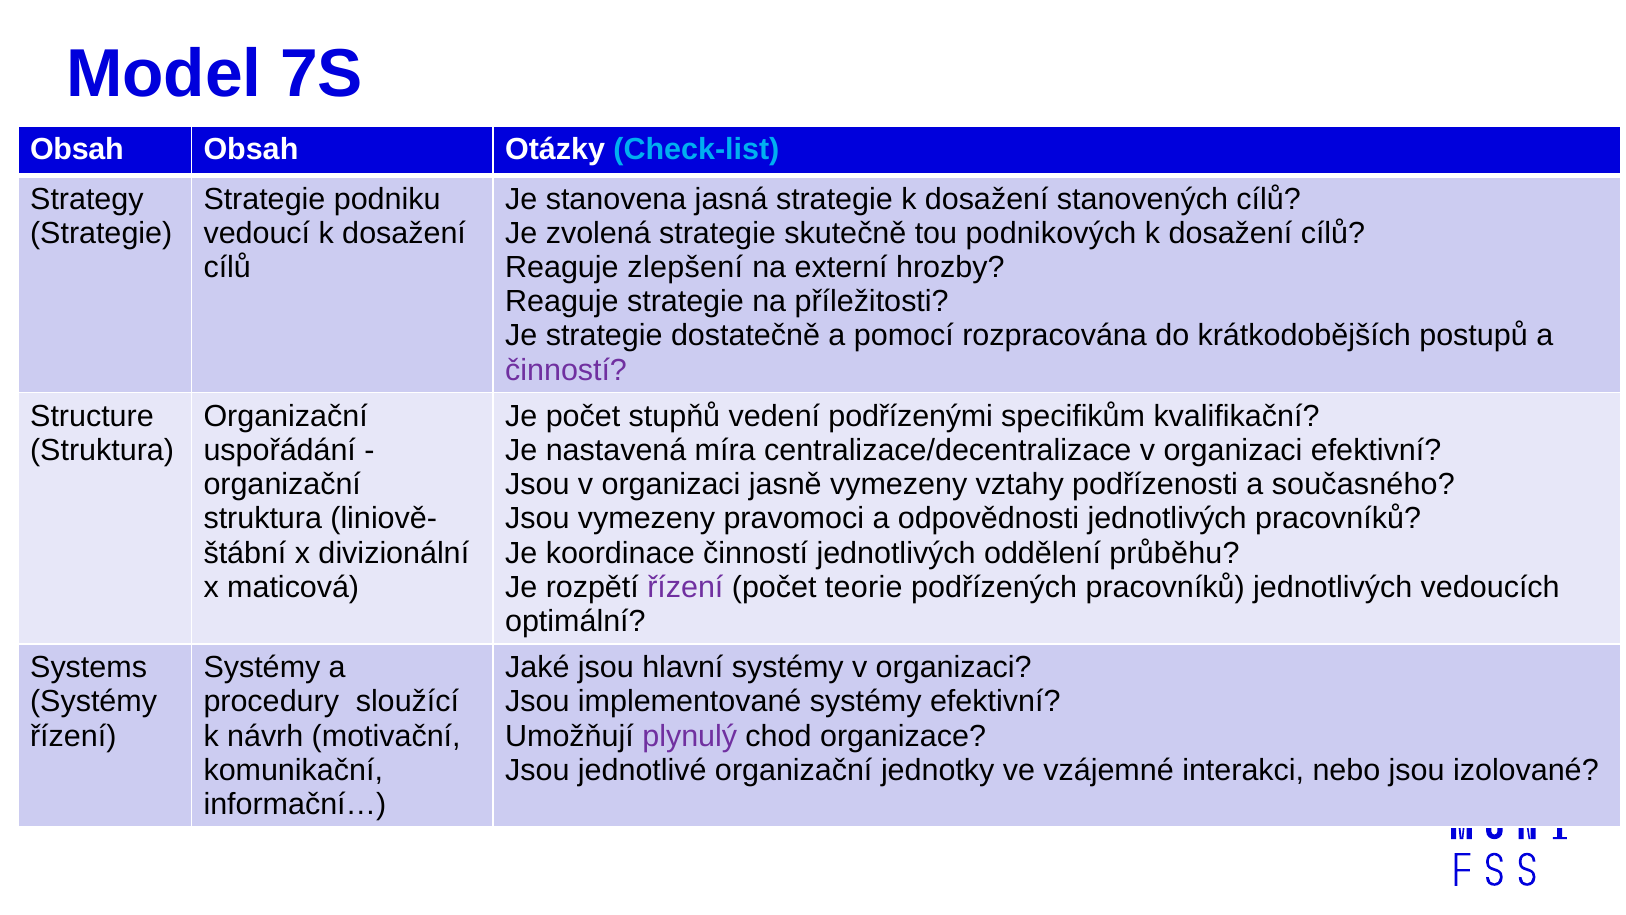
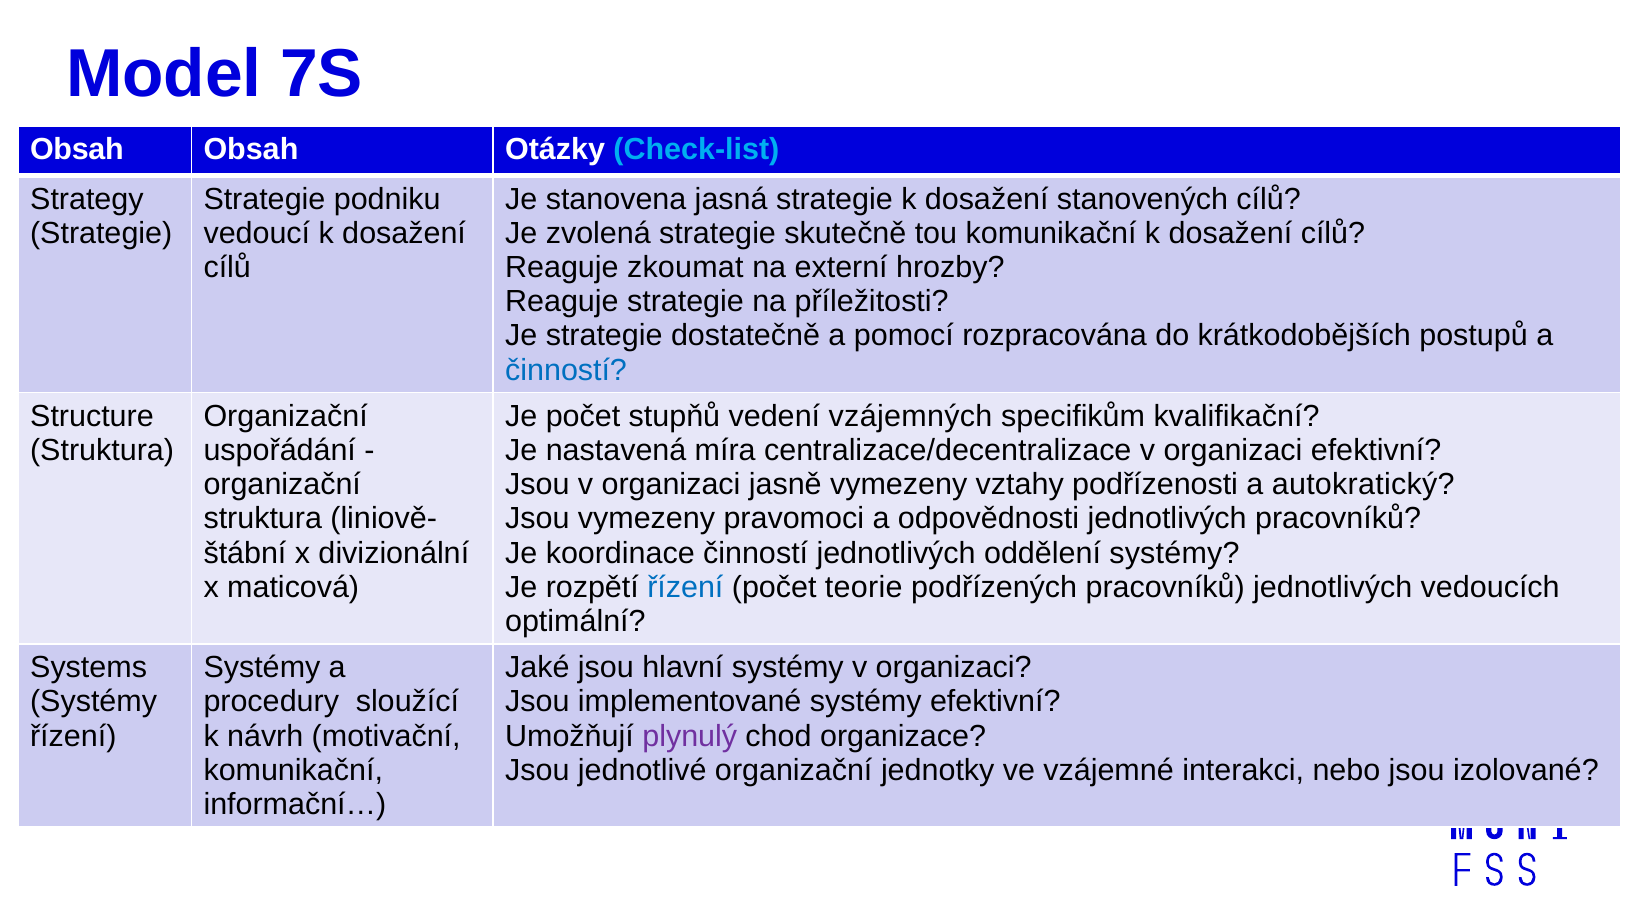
tou podnikových: podnikových -> komunikační (1051, 233)
zlepšení: zlepšení -> zkoumat (685, 267)
činností colour: purple -> blue (566, 370)
podřízenými: podřízenými -> vzájemných (911, 416)
současného: současného -> autokratický (1363, 485)
oddělení průběhu: průběhu -> systémy (1174, 553)
řízení colour: purple -> blue (685, 587)
